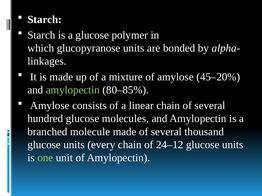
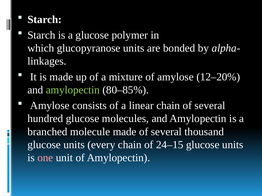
45–20%: 45–20% -> 12–20% (218, 77)
24–12: 24–12 -> 24–15 (170, 145)
one colour: light green -> pink (45, 158)
